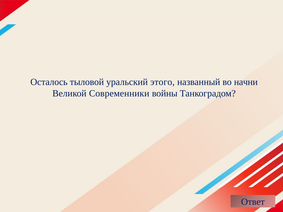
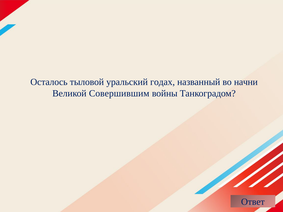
этого: этого -> годах (163, 82)
Современники: Современники -> Совершившим (119, 93)
